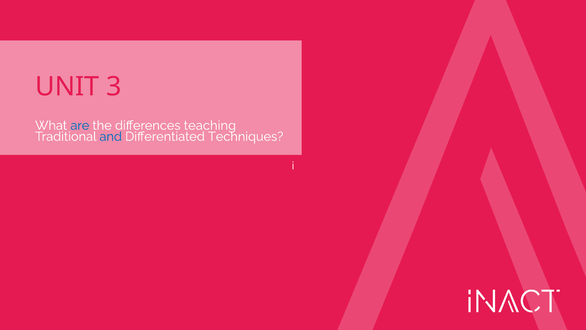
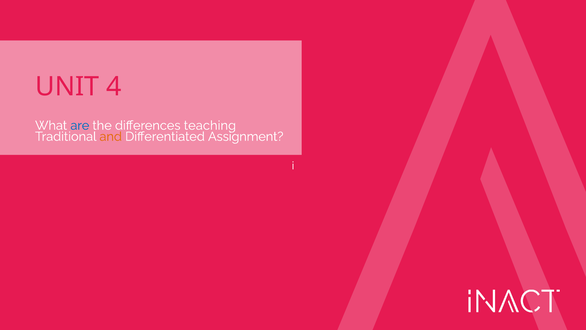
3: 3 -> 4 (114, 86)
and colour: blue -> orange (111, 136)
Techniques: Techniques -> Assignment (246, 136)
